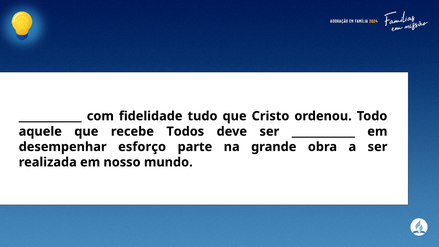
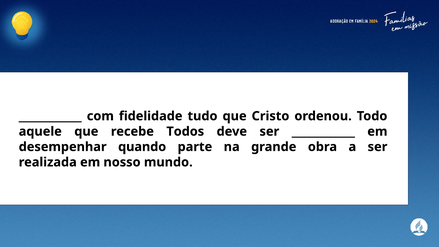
esforço: esforço -> quando (142, 147)
